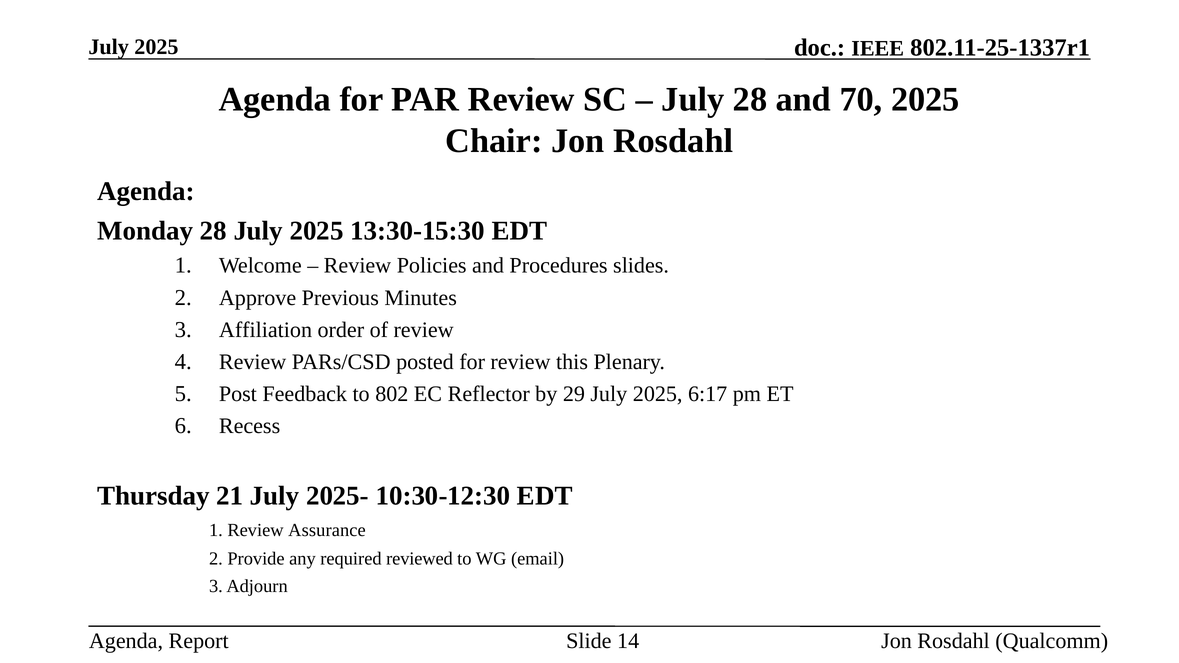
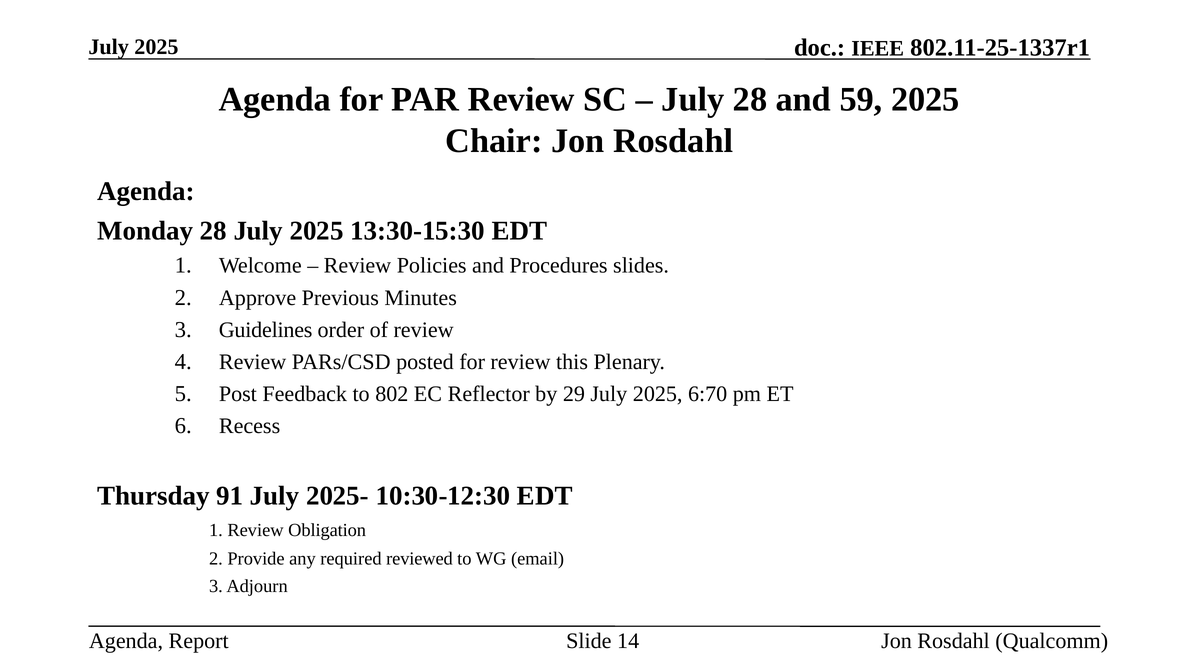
70: 70 -> 59 (861, 100)
Affiliation: Affiliation -> Guidelines (266, 330)
6:17: 6:17 -> 6:70 (708, 394)
21: 21 -> 91 (230, 496)
Assurance: Assurance -> Obligation (327, 531)
